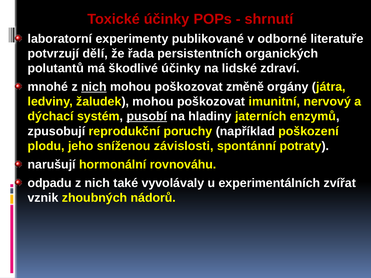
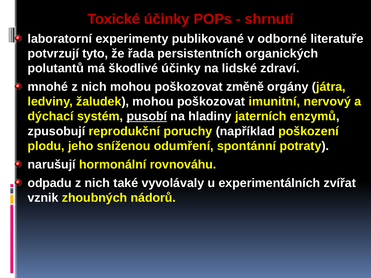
dělí: dělí -> tyto (95, 54)
nich underline: present -> none (94, 87)
závislosti: závislosti -> odumření (184, 146)
